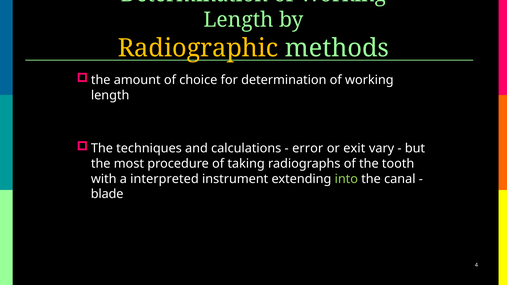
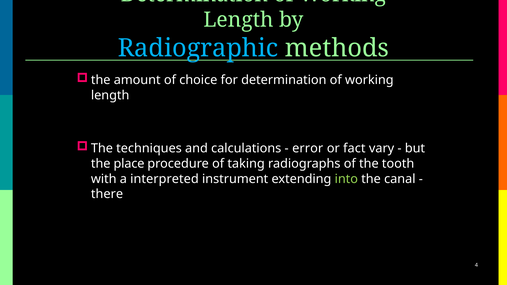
Radiographic colour: yellow -> light blue (198, 48)
exit: exit -> fact (354, 149)
most: most -> place (129, 164)
blade: blade -> there (107, 194)
